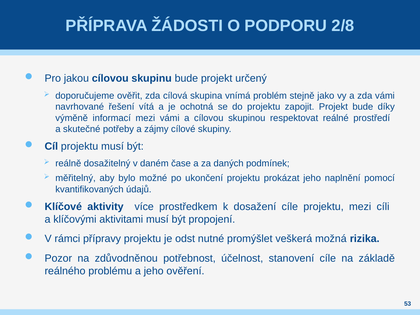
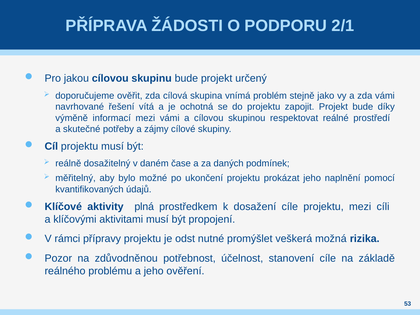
2/8: 2/8 -> 2/1 (343, 26)
více: více -> plná (144, 207)
